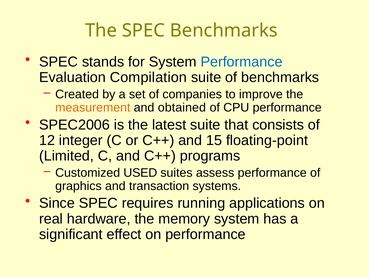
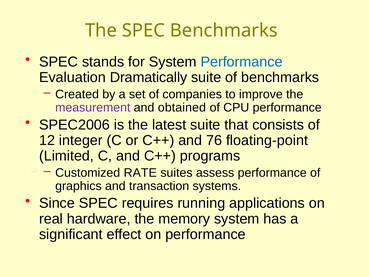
Compilation: Compilation -> Dramatically (149, 77)
measurement colour: orange -> purple (93, 107)
15: 15 -> 76 (214, 140)
USED: USED -> RATE (140, 173)
